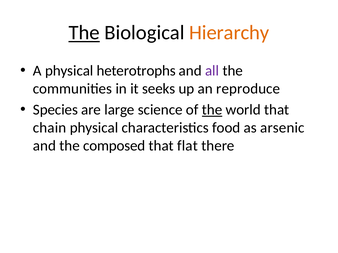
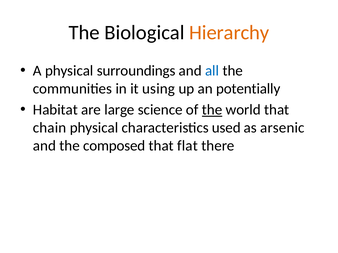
The underline: present -> none (84, 33)
heterotrophs: heterotrophs -> surroundings (136, 71)
all colour: purple -> blue (212, 71)
seeks: seeks -> using (159, 89)
reproduce: reproduce -> potentially (248, 89)
Species: Species -> Habitat (55, 110)
food: food -> used (226, 128)
